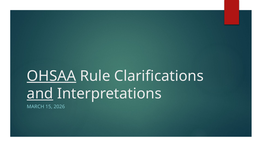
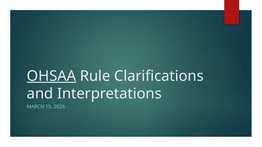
and underline: present -> none (40, 94)
